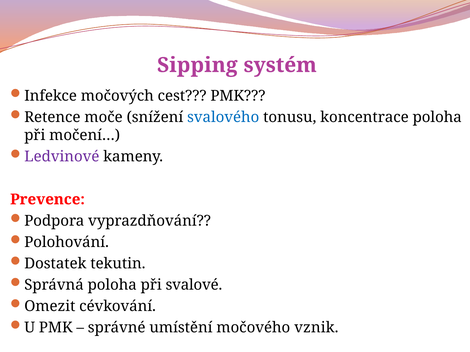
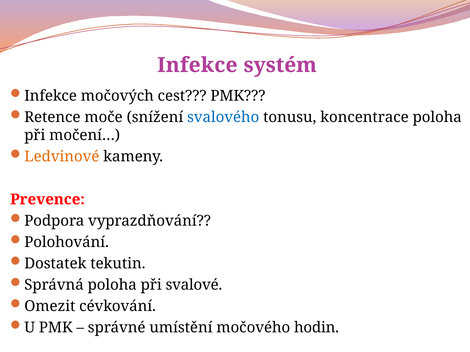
Sipping: Sipping -> Infekce (197, 65)
Ledvinové colour: purple -> orange (62, 157)
vznik: vznik -> hodin (317, 328)
